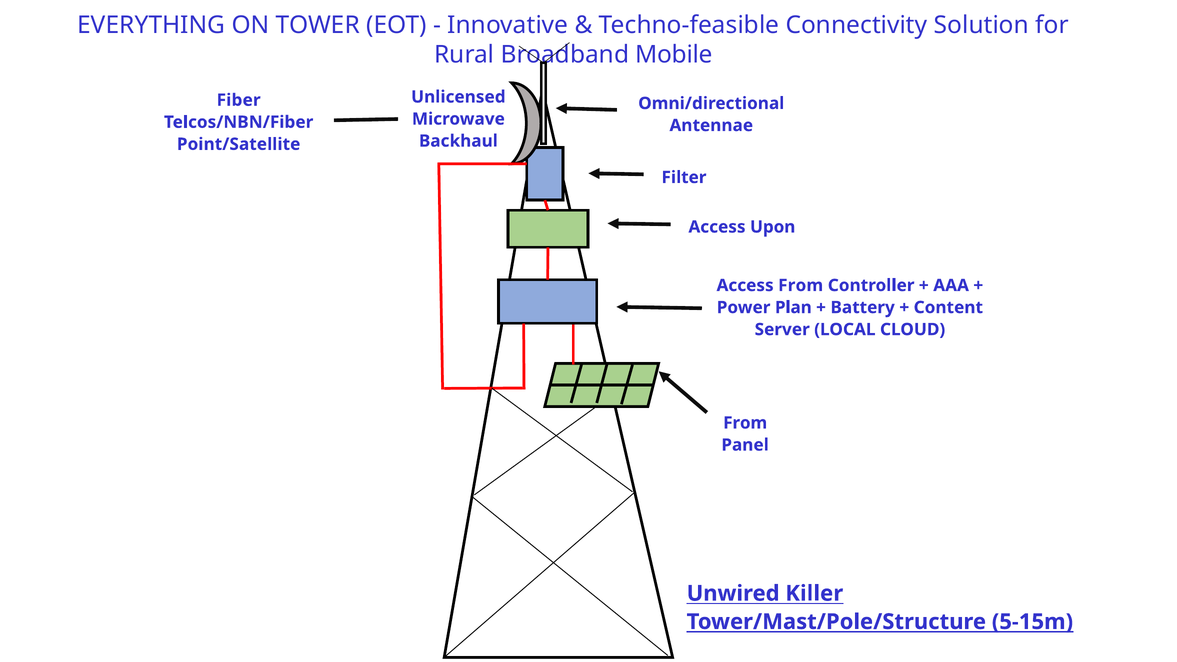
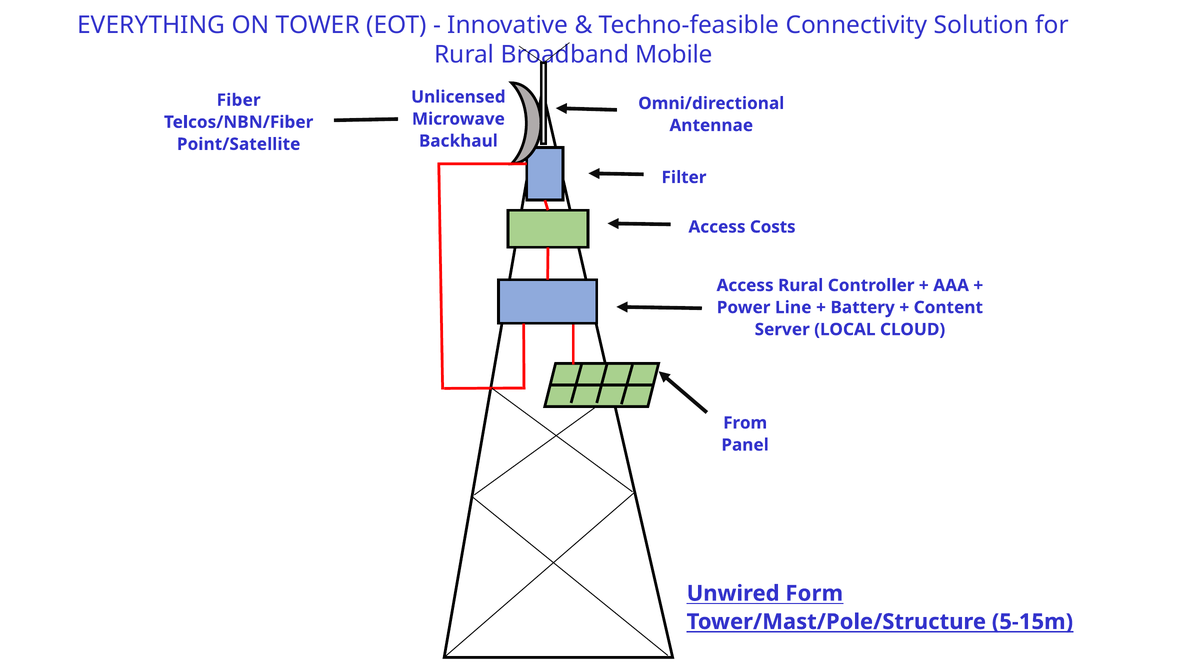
Upon: Upon -> Costs (773, 227)
Access From: From -> Rural (801, 285)
Plan: Plan -> Line (793, 307)
Killer: Killer -> Form (814, 594)
